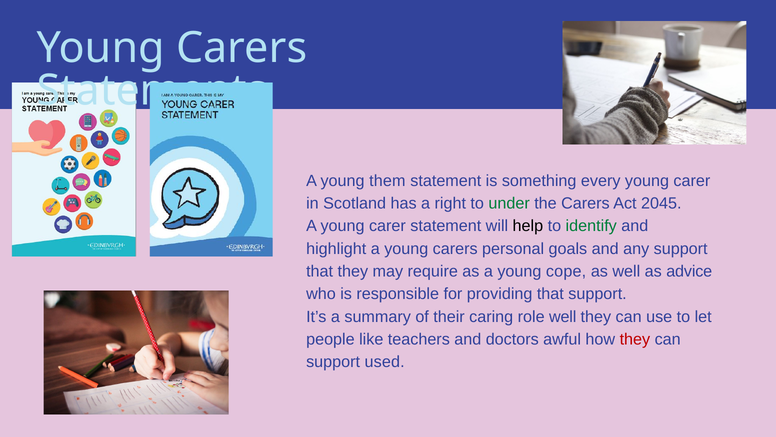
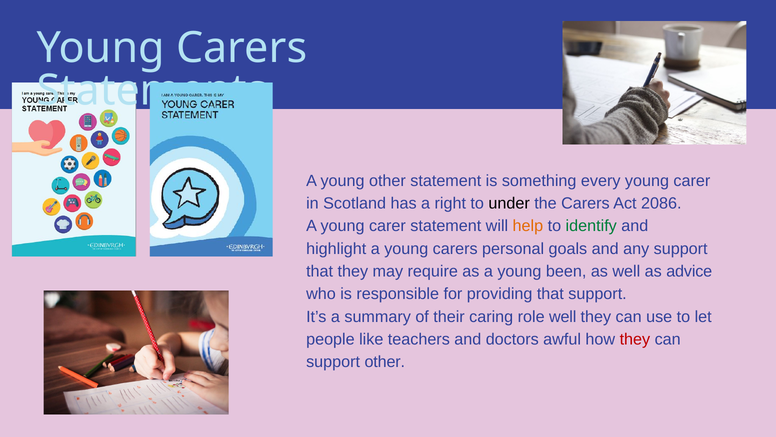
young them: them -> other (387, 181)
under colour: green -> black (509, 203)
2045: 2045 -> 2086 (661, 203)
help colour: black -> orange (528, 226)
cope: cope -> been (566, 271)
support used: used -> other (385, 362)
